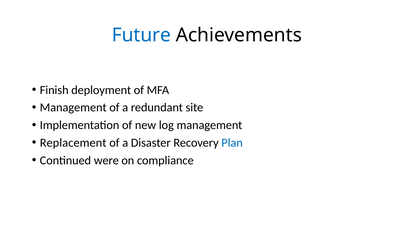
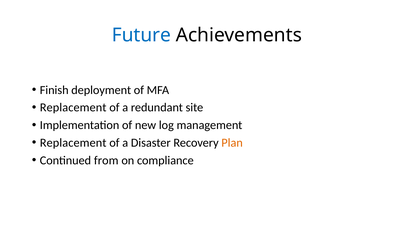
Management: Management -> Replacement (73, 107)
Plan colour: blue -> orange (232, 143)
were: were -> from (106, 160)
